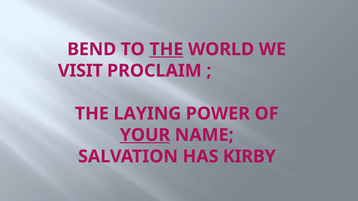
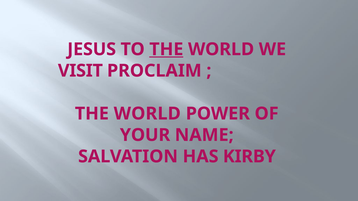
BEND: BEND -> JESUS (92, 49)
LAYING: LAYING -> WORLD (147, 114)
YOUR underline: present -> none (145, 135)
